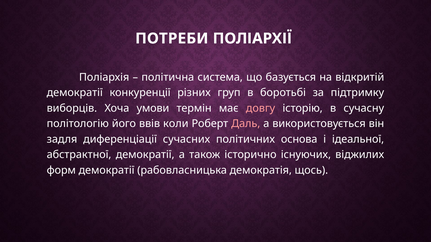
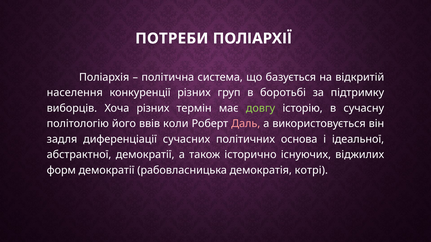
демократії: демократії -> населення (75, 93)
Хоча умови: умови -> різних (153, 108)
довгу colour: pink -> light green (261, 108)
щось: щось -> котрі (311, 170)
